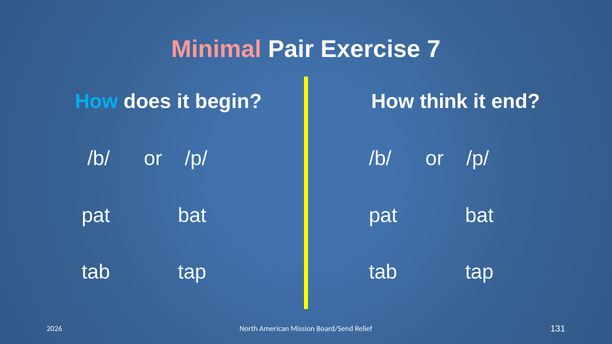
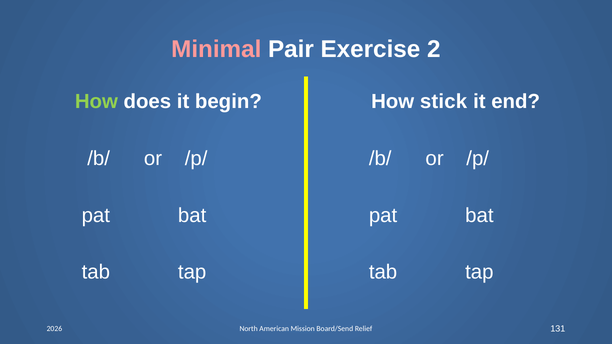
7: 7 -> 2 (434, 49)
How colour: light blue -> light green (96, 102)
think: think -> stick (444, 102)
